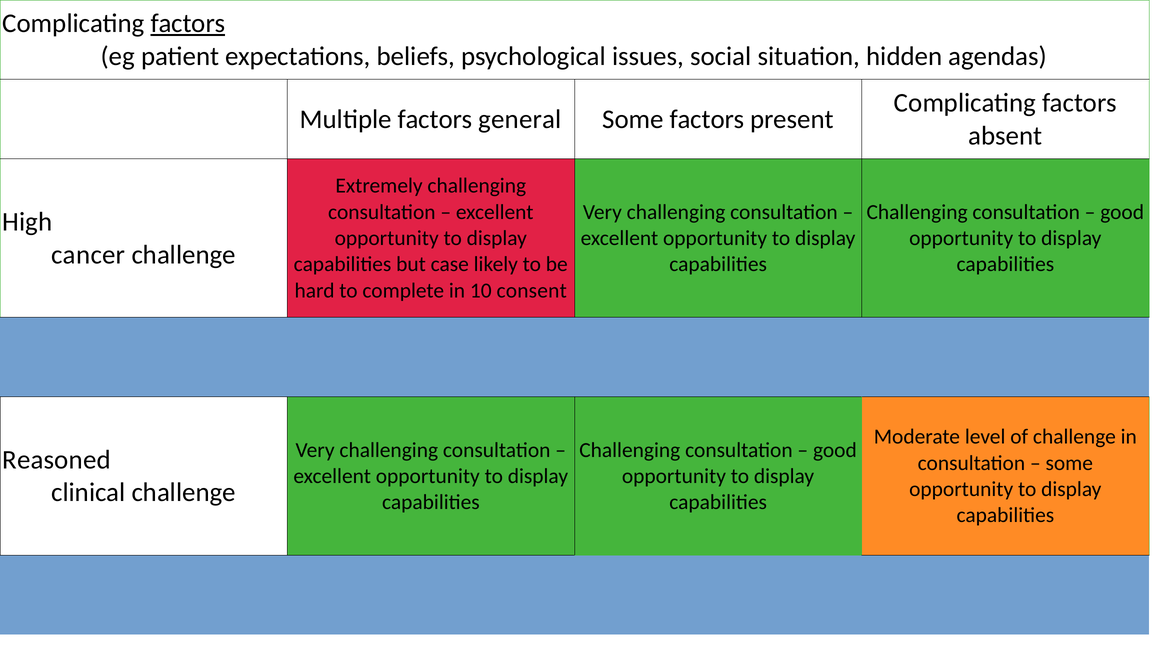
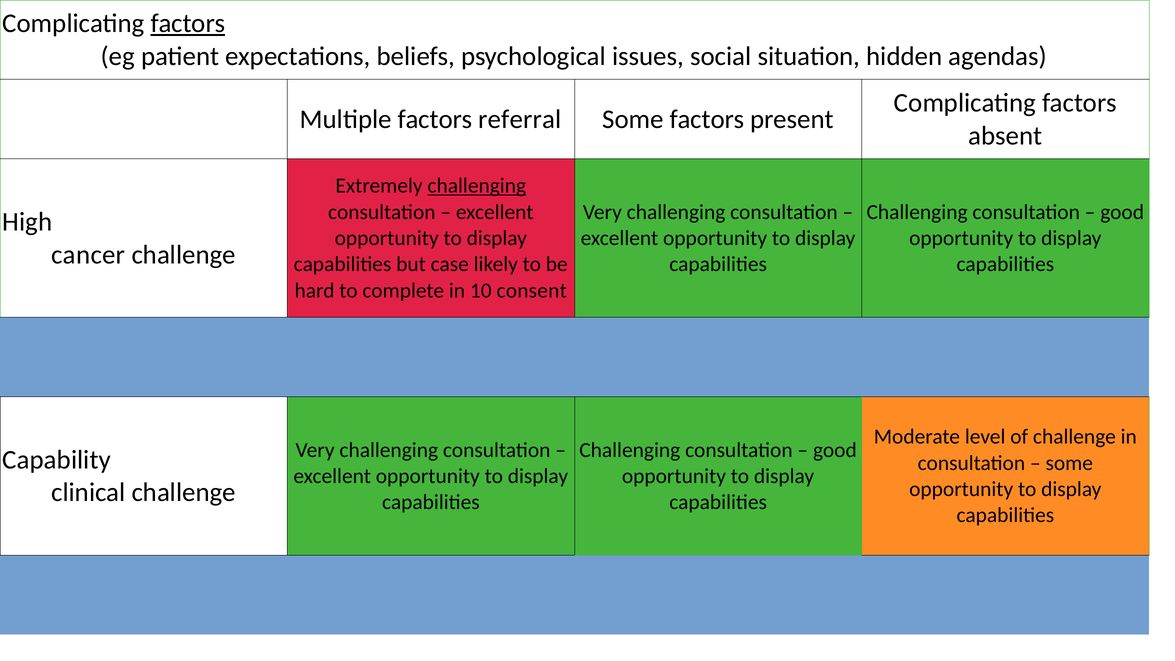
general: general -> referral (520, 119)
challenging underline: none -> present (477, 186)
Reasoned: Reasoned -> Capability (57, 460)
